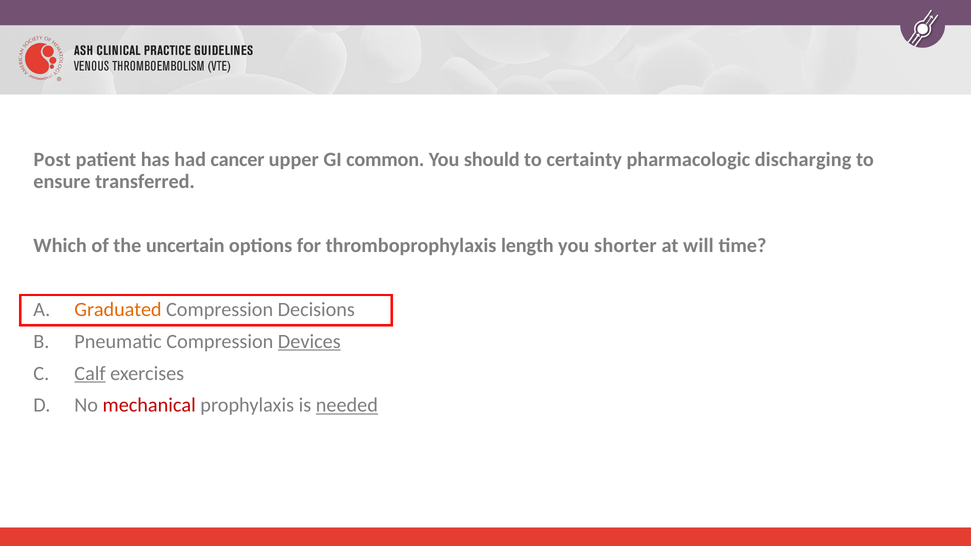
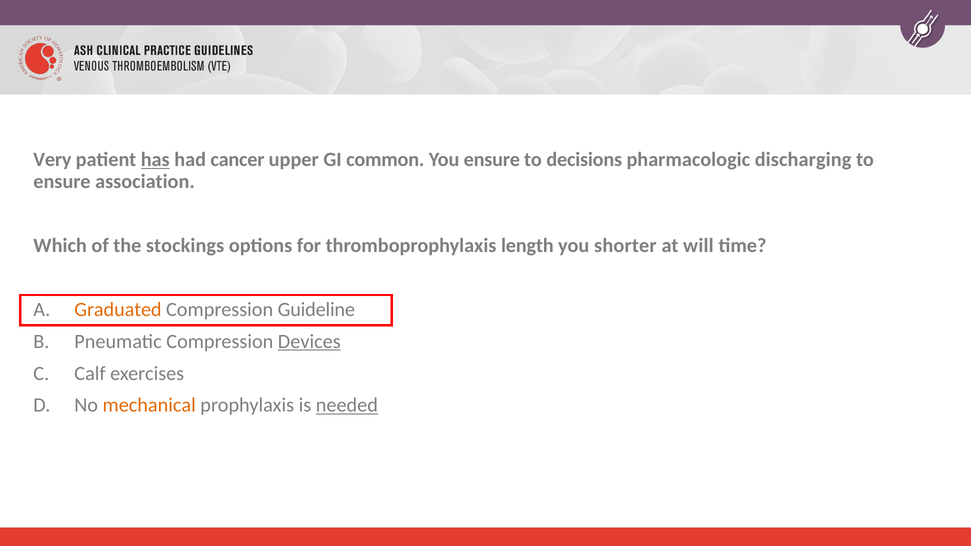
Post: Post -> Very (52, 160)
has underline: none -> present (155, 160)
You should: should -> ensure (492, 160)
certainty: certainty -> decisions (584, 160)
transferred: transferred -> association (145, 182)
uncertain: uncertain -> stockings (185, 246)
Decisions: Decisions -> Guideline (316, 310)
Calf underline: present -> none (90, 373)
mechanical colour: red -> orange (149, 405)
